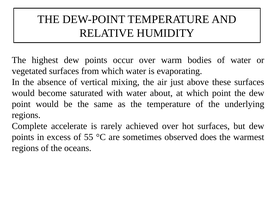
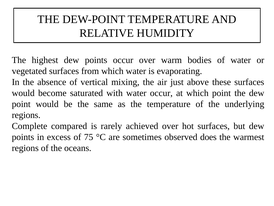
water about: about -> occur (161, 93)
accelerate: accelerate -> compared (69, 126)
55: 55 -> 75 (89, 137)
